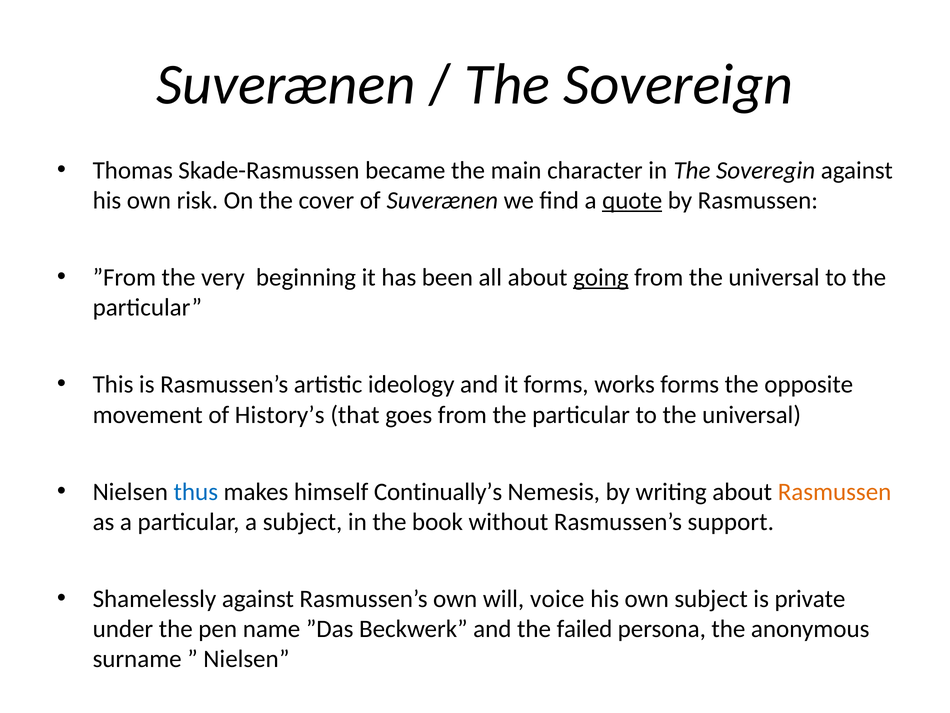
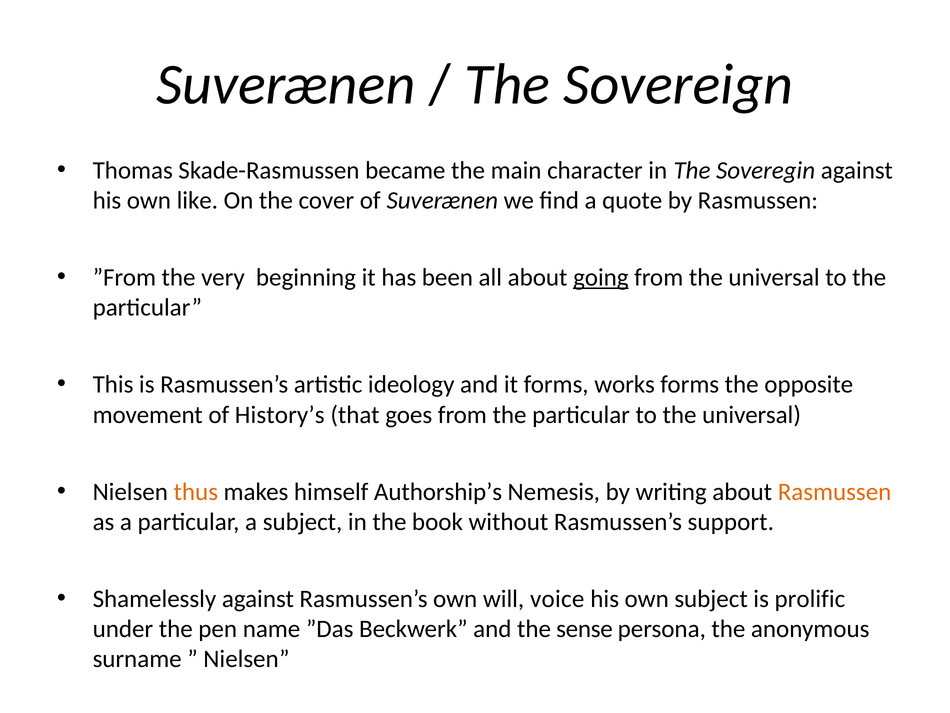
risk: risk -> like (197, 200)
quote underline: present -> none (632, 200)
thus colour: blue -> orange (196, 491)
Continually’s: Continually’s -> Authorship’s (438, 491)
private: private -> prolific (810, 599)
failed: failed -> sense (584, 629)
